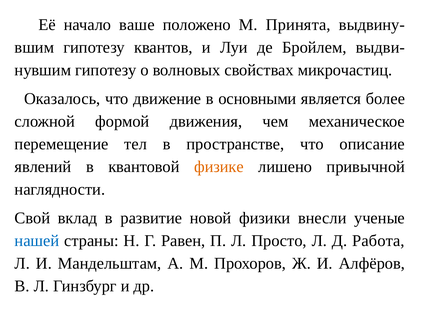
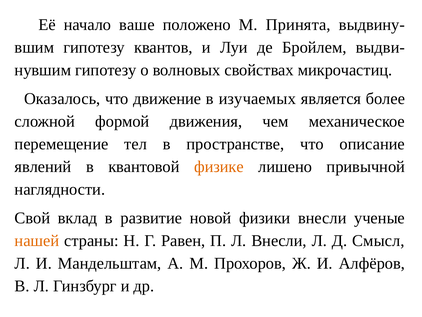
основными: основными -> изучаемых (257, 99)
нашей colour: blue -> orange (37, 240)
Л Просто: Просто -> Внесли (279, 240)
Работа: Работа -> Смысл (378, 240)
